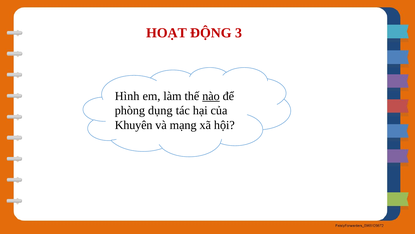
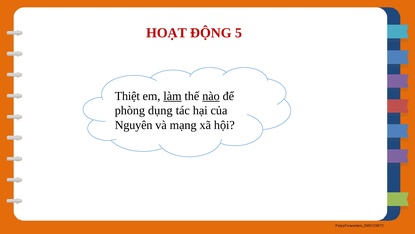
3: 3 -> 5 (238, 33)
Hình: Hình -> Thiệt (127, 96)
làm underline: none -> present (172, 96)
Khuyên: Khuyên -> Nguyên (134, 125)
